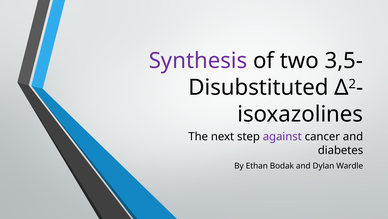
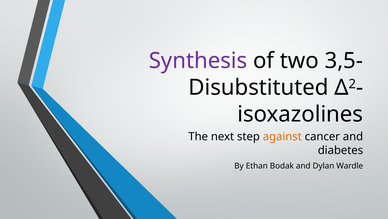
against colour: purple -> orange (282, 136)
